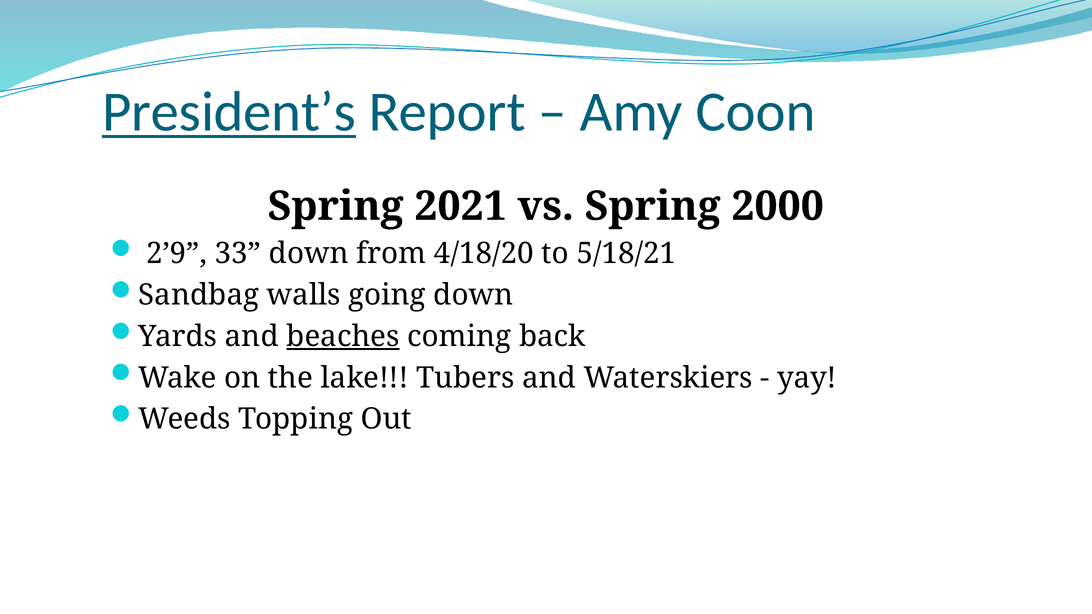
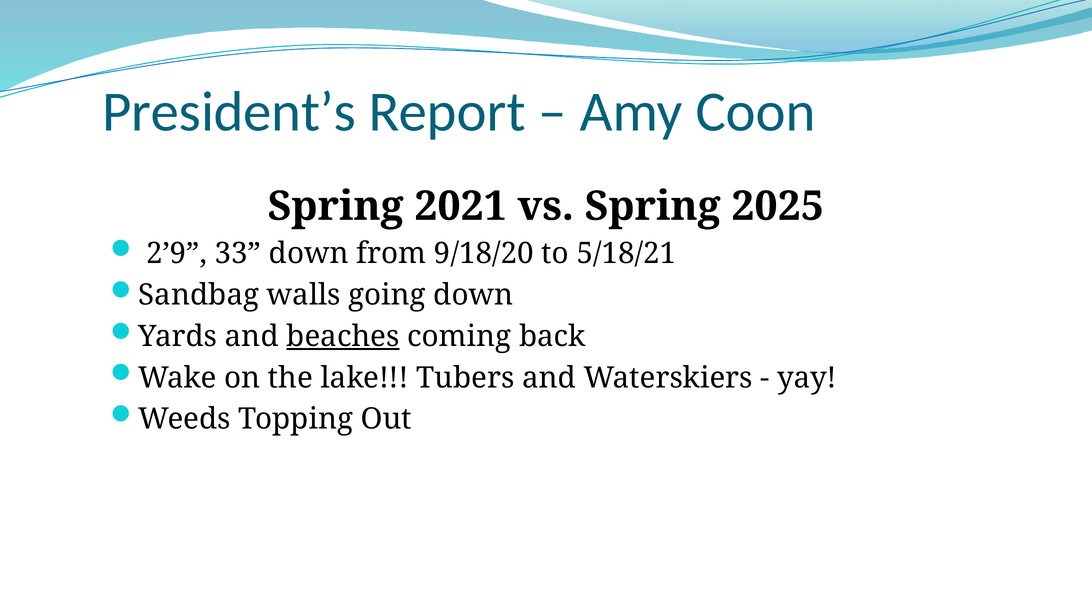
President’s underline: present -> none (229, 112)
2000: 2000 -> 2025 (778, 206)
4/18/20: 4/18/20 -> 9/18/20 (484, 254)
